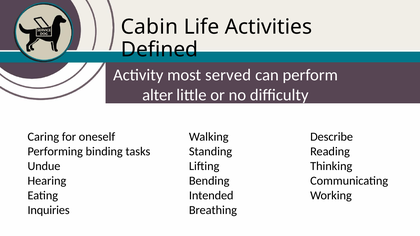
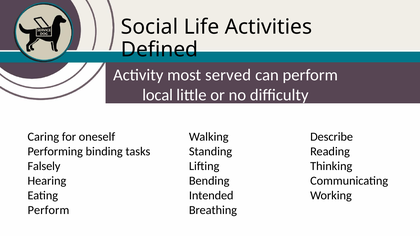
Cabin: Cabin -> Social (149, 27)
alter: alter -> local (158, 95)
Undue: Undue -> Falsely (44, 166)
Inquiries: Inquiries -> Perform (48, 210)
